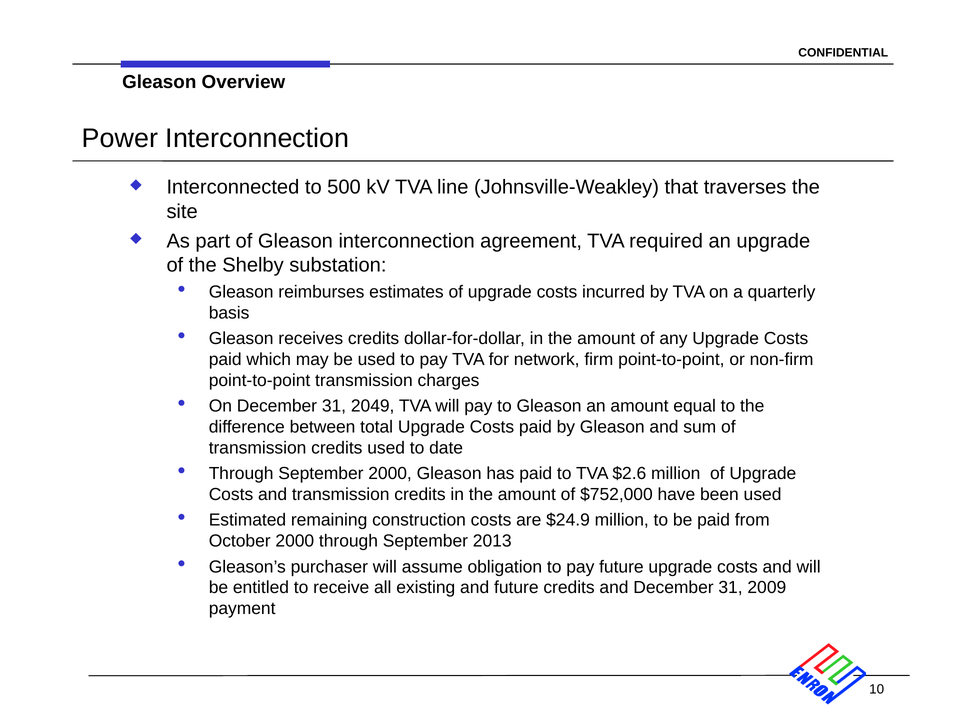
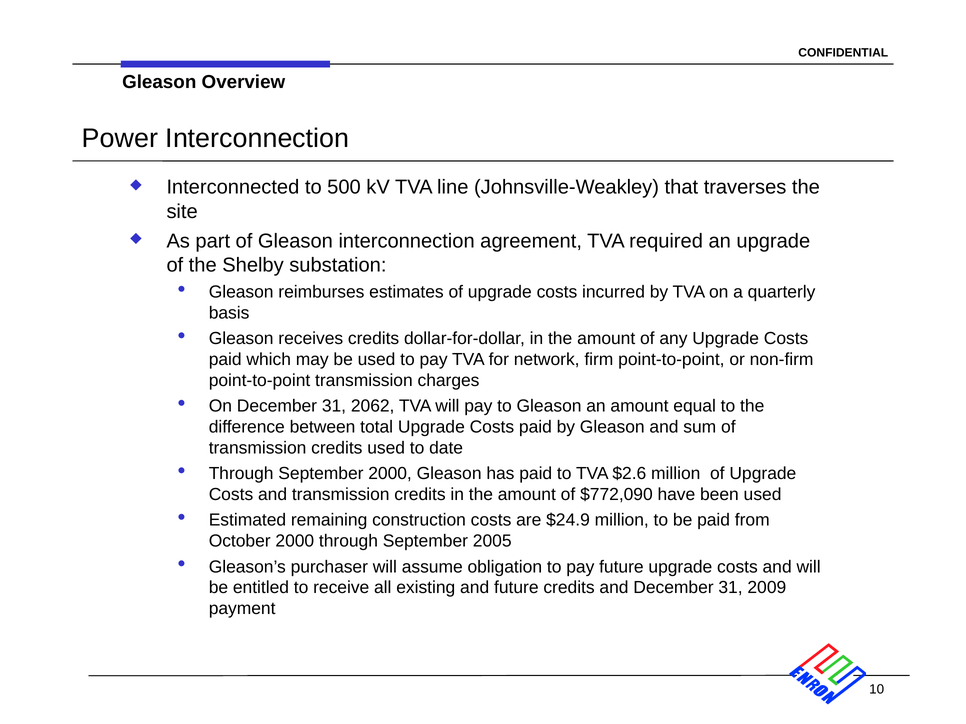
2049: 2049 -> 2062 (373, 406)
$752,000: $752,000 -> $772,090 (616, 495)
2013: 2013 -> 2005 (492, 542)
